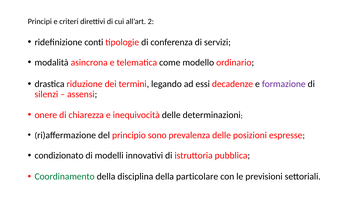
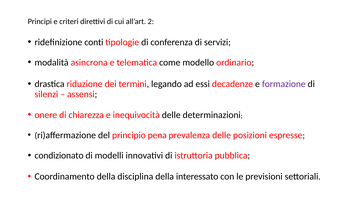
sono: sono -> pena (157, 135)
Coordinamento colour: green -> black (65, 176)
particolare: particolare -> interessato (197, 176)
